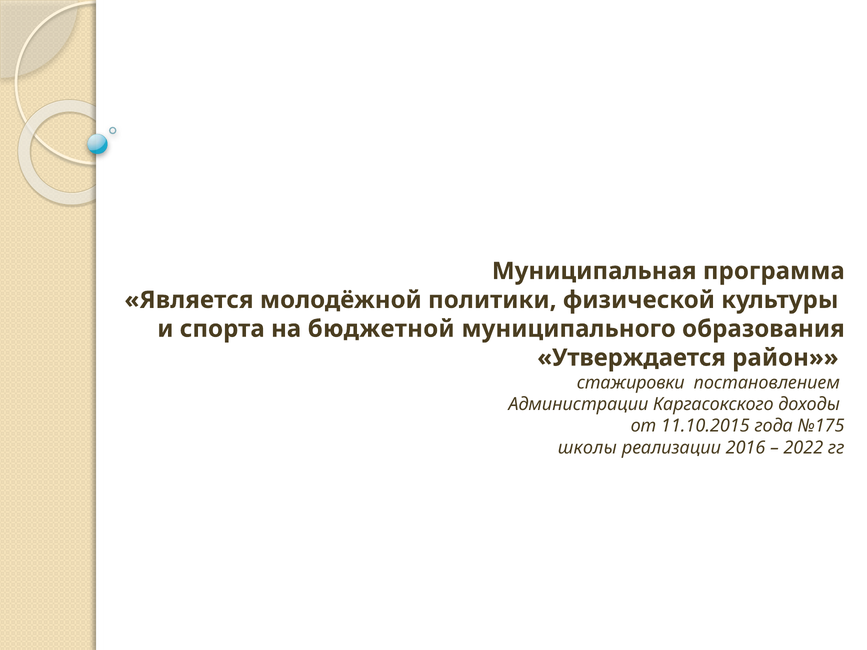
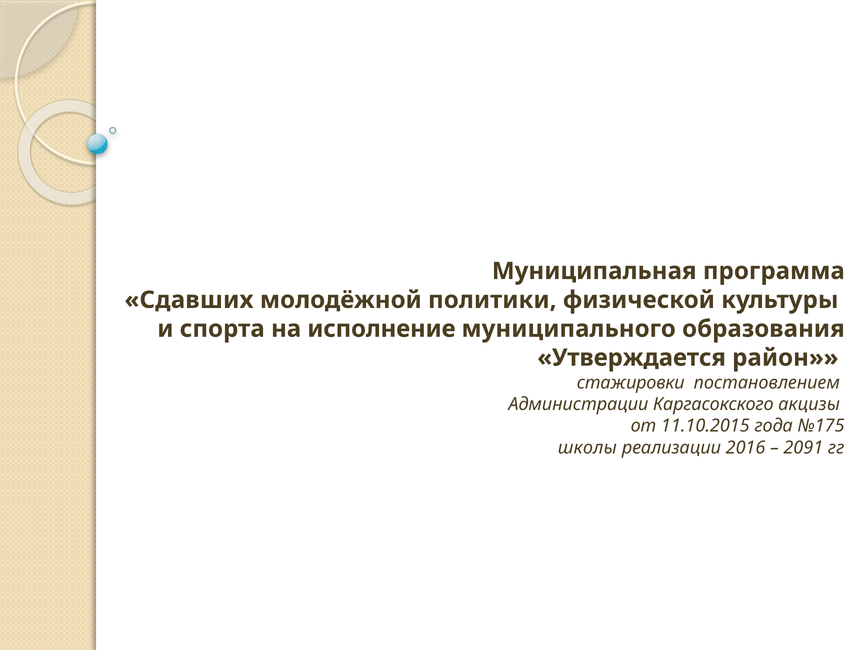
Является: Является -> Сдавших (189, 300)
бюджетной: бюджетной -> исполнение (381, 329)
доходы: доходы -> акцизы (809, 404)
2022: 2022 -> 2091 (803, 448)
